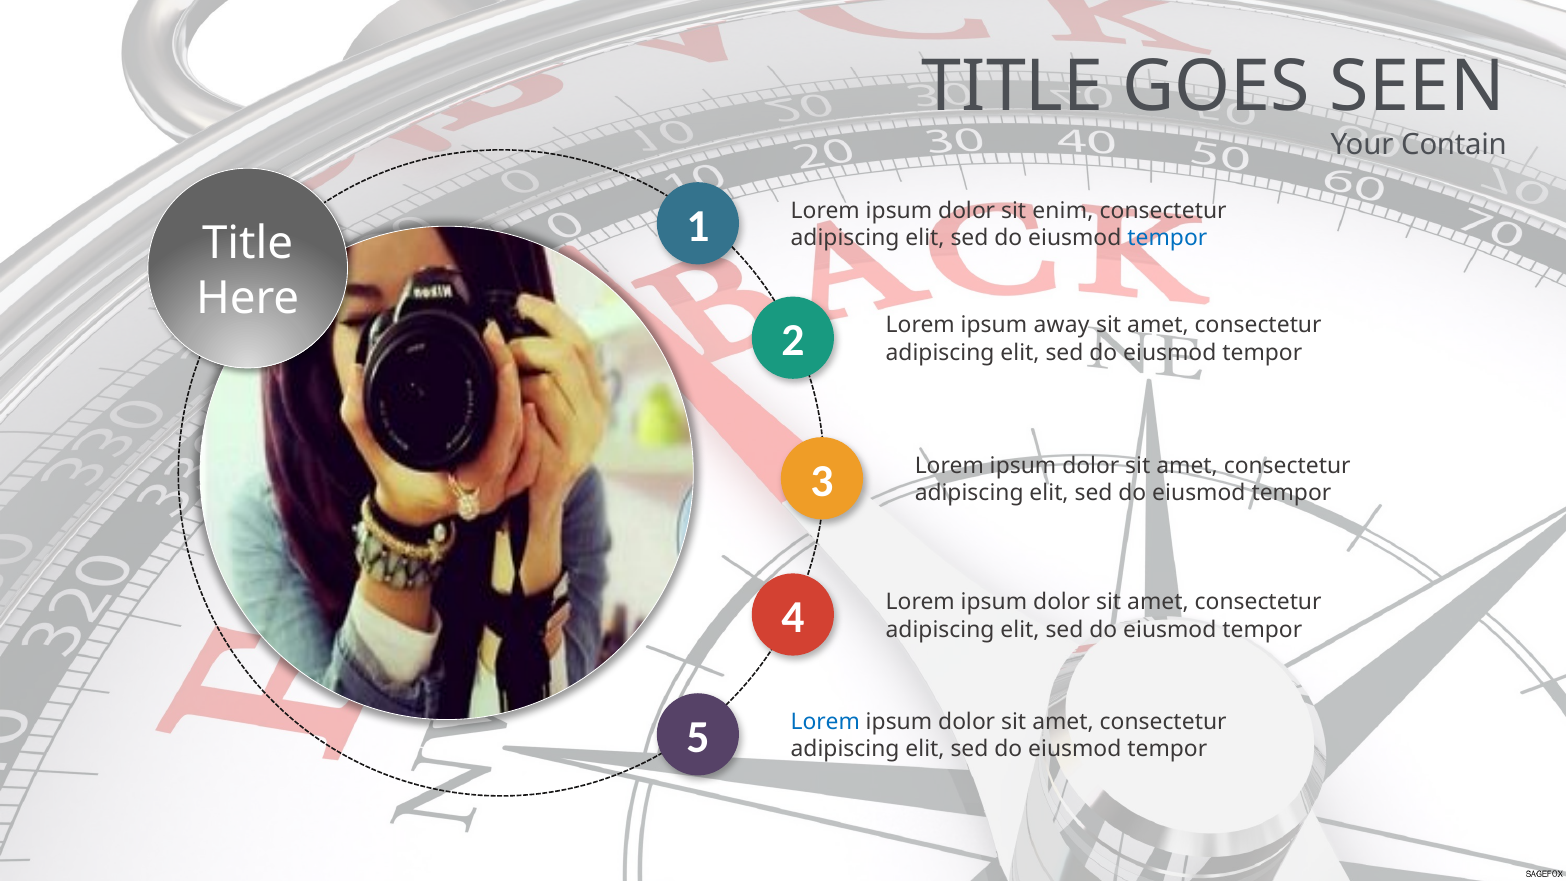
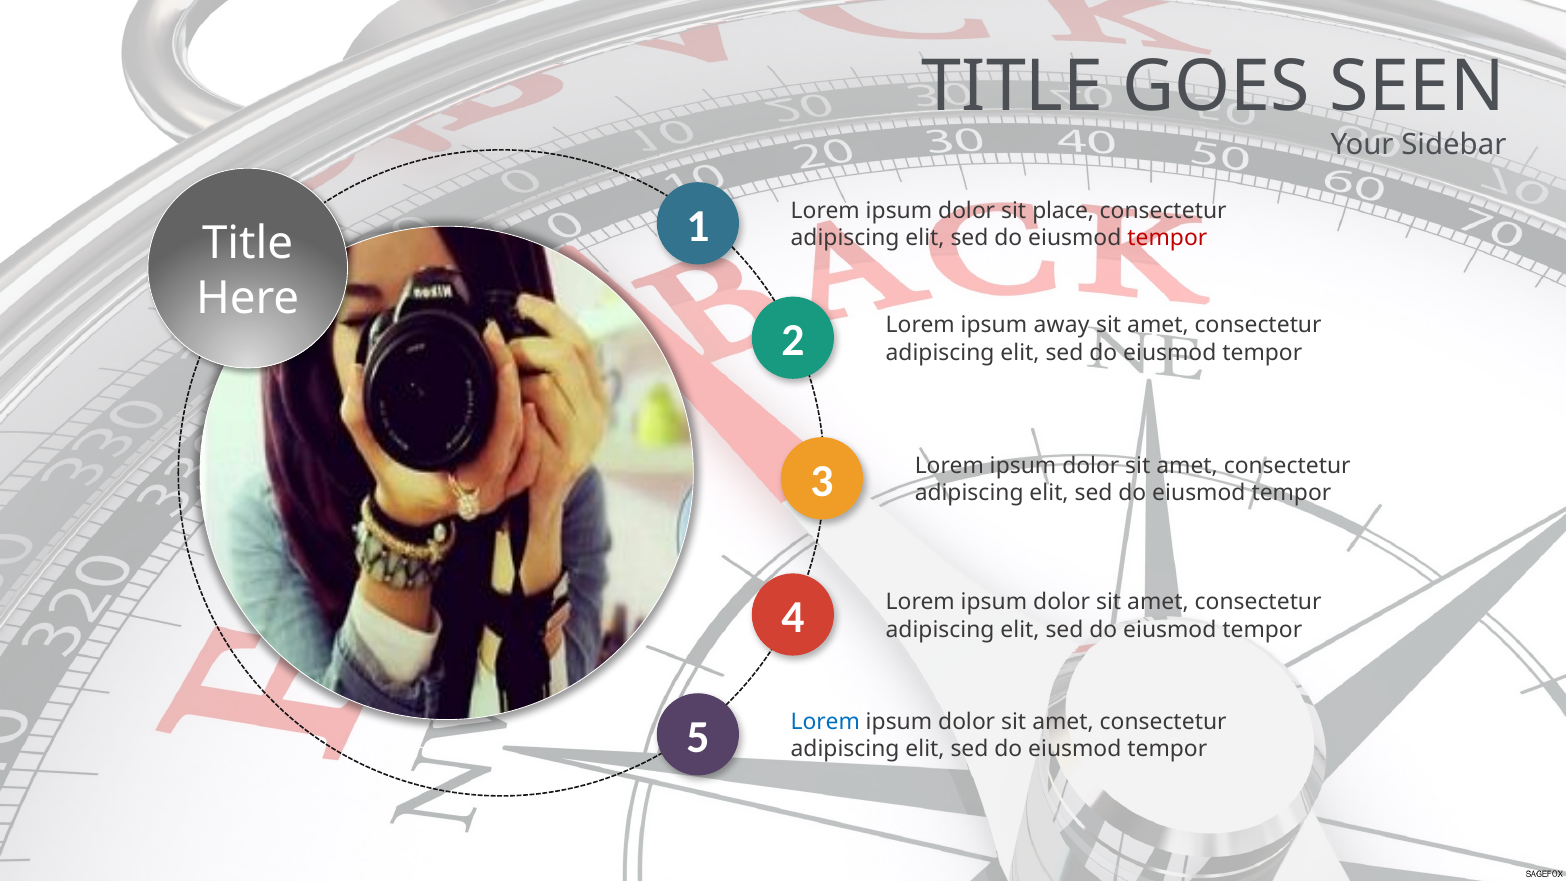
Contain: Contain -> Sidebar (1454, 145)
enim: enim -> place (1063, 211)
tempor colour: blue -> red (1167, 238)
